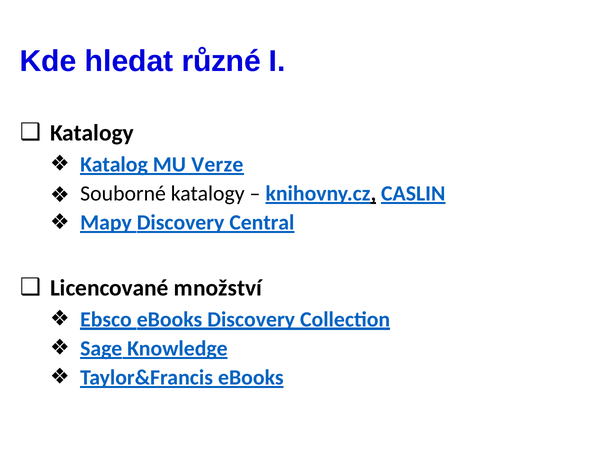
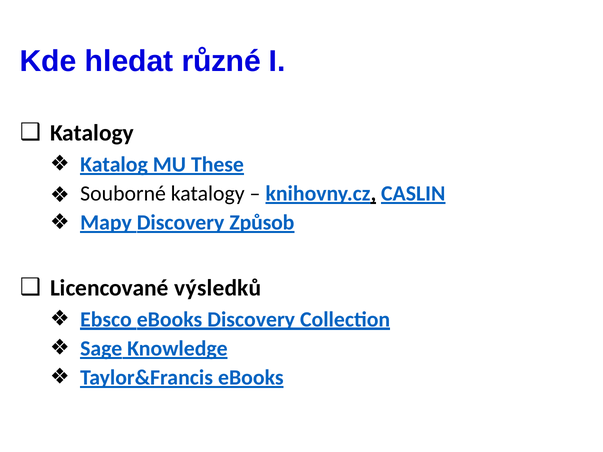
Verze: Verze -> These (217, 165)
Central: Central -> Způsob (262, 223)
množství: množství -> výsledků (218, 288)
